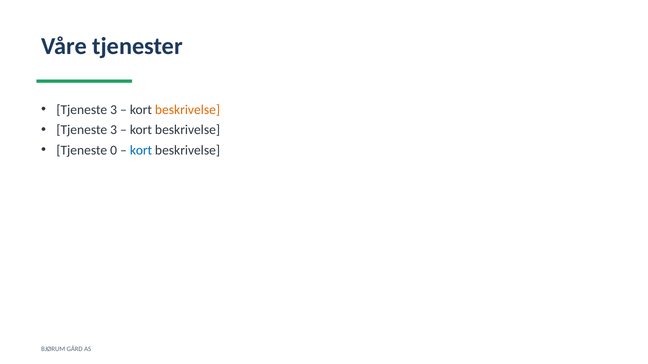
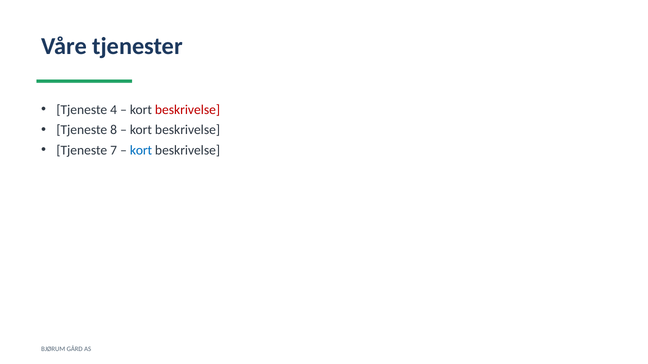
3: 3 -> 4 (114, 110)
beskrivelse colour: orange -> red (188, 110)
3: 3 -> 8 (114, 130)
0: 0 -> 7 (114, 150)
